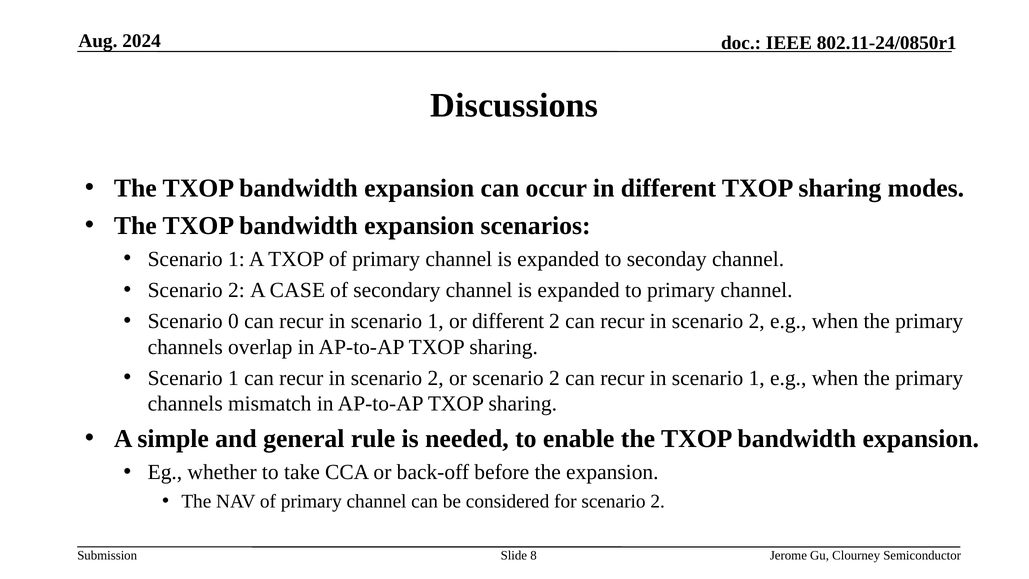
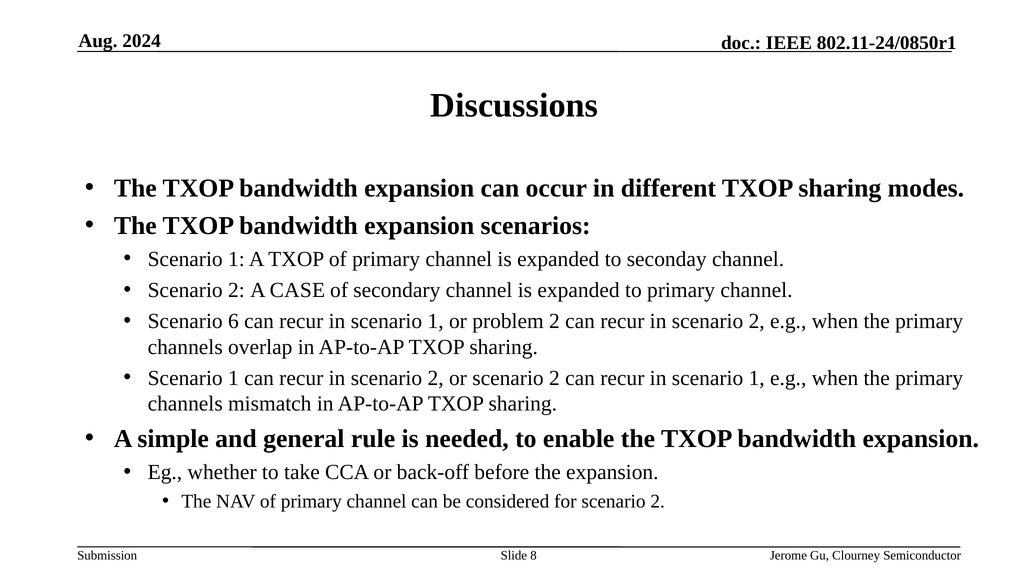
0: 0 -> 6 (233, 321)
or different: different -> problem (508, 321)
